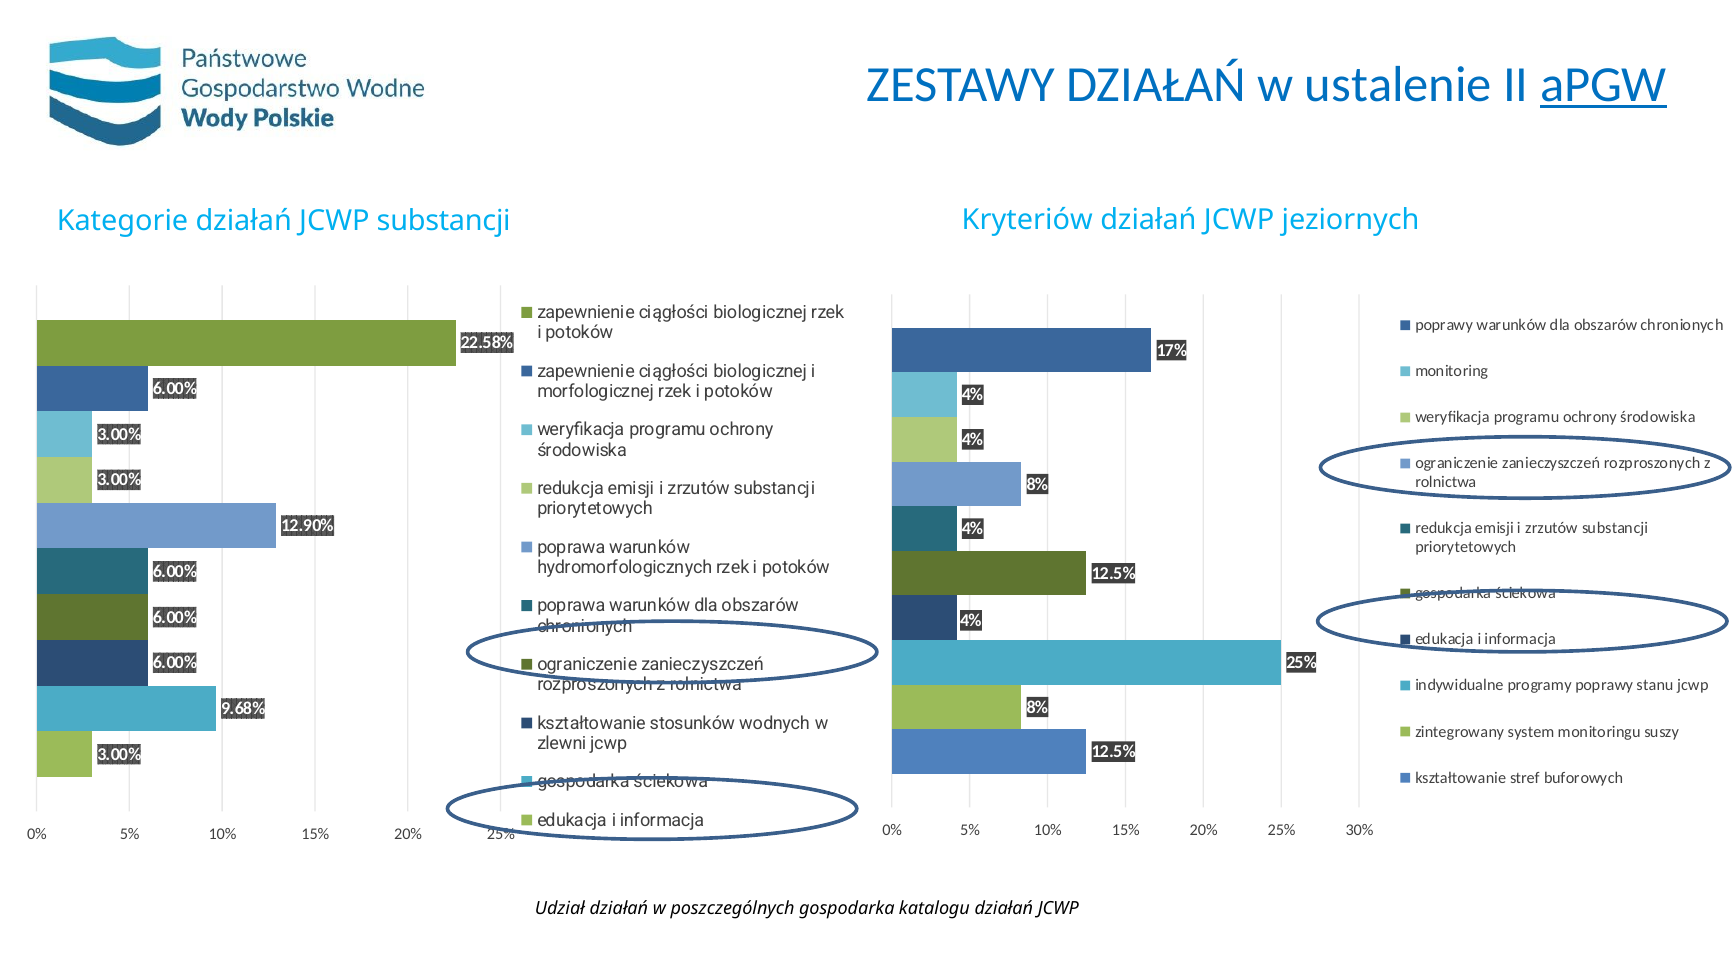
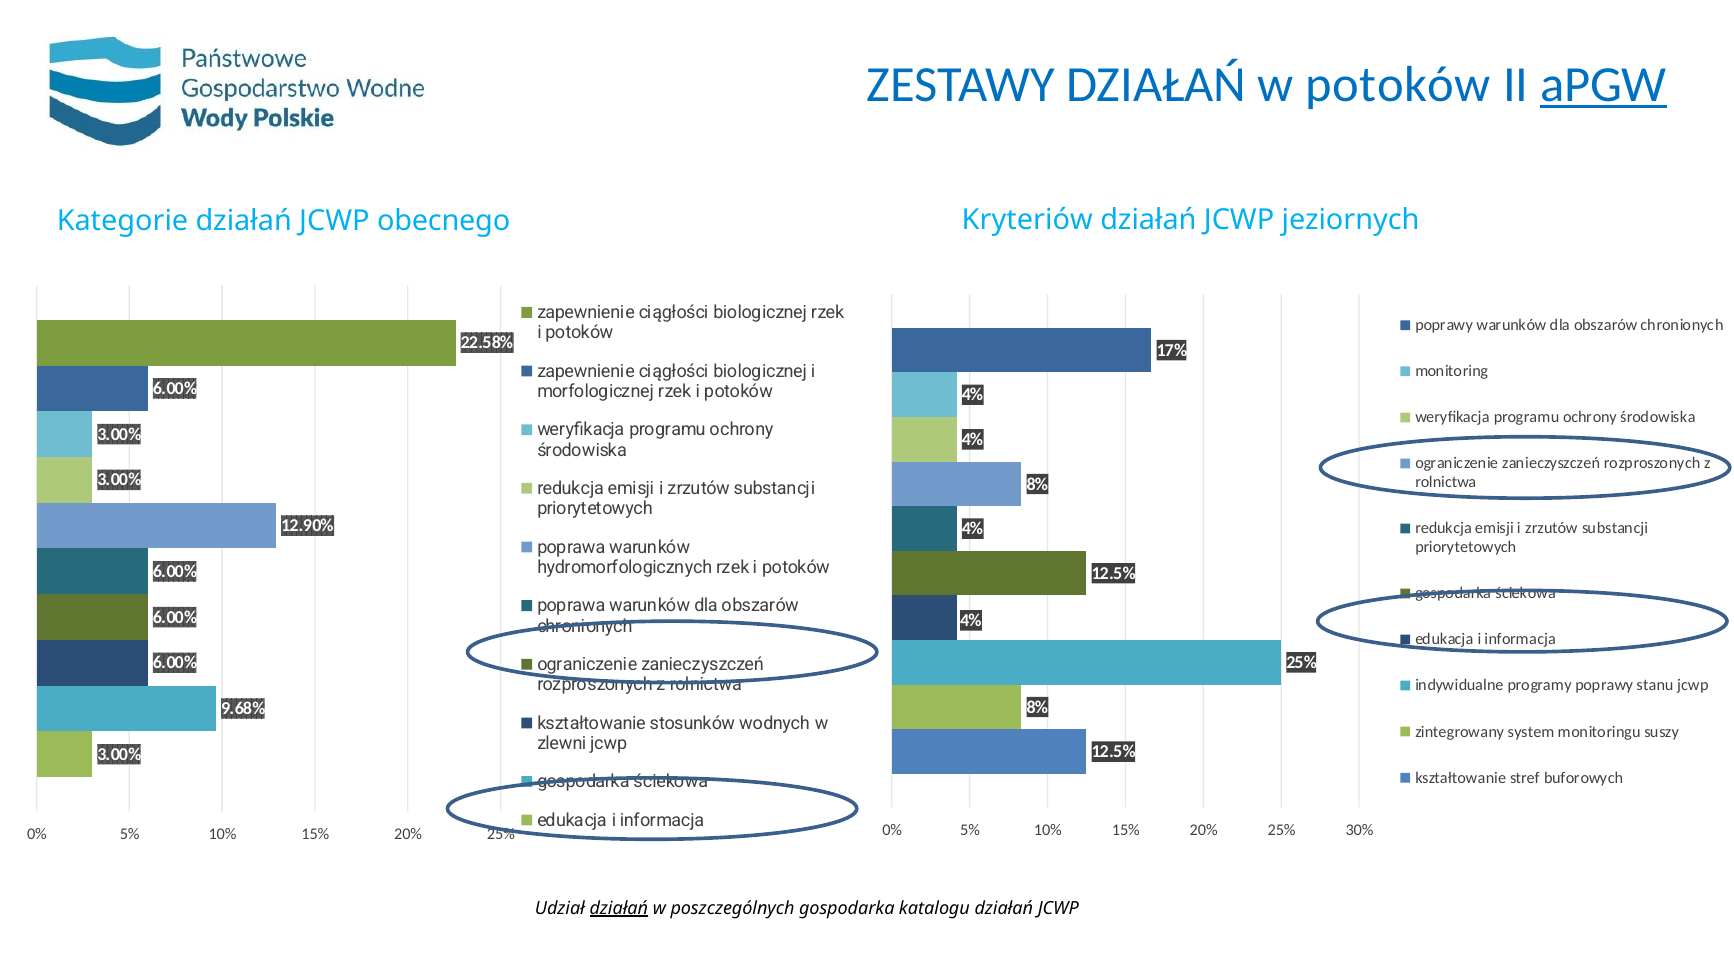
w ustalenie: ustalenie -> potoków (1398, 85)
JCWP substancji: substancji -> obecnego (444, 221)
działań underline: none -> present (619, 908)
